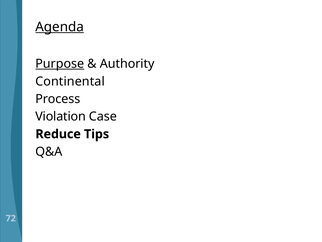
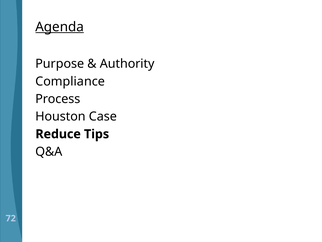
Purpose underline: present -> none (60, 64)
Continental: Continental -> Compliance (70, 81)
Violation: Violation -> Houston (61, 116)
